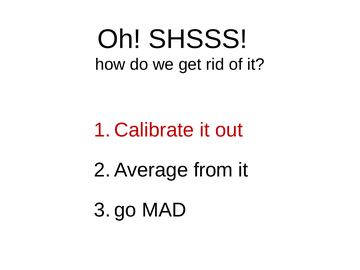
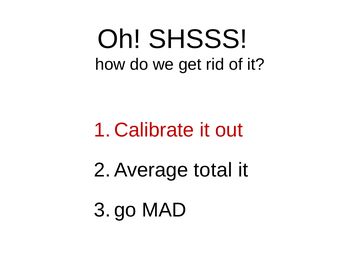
from: from -> total (213, 170)
